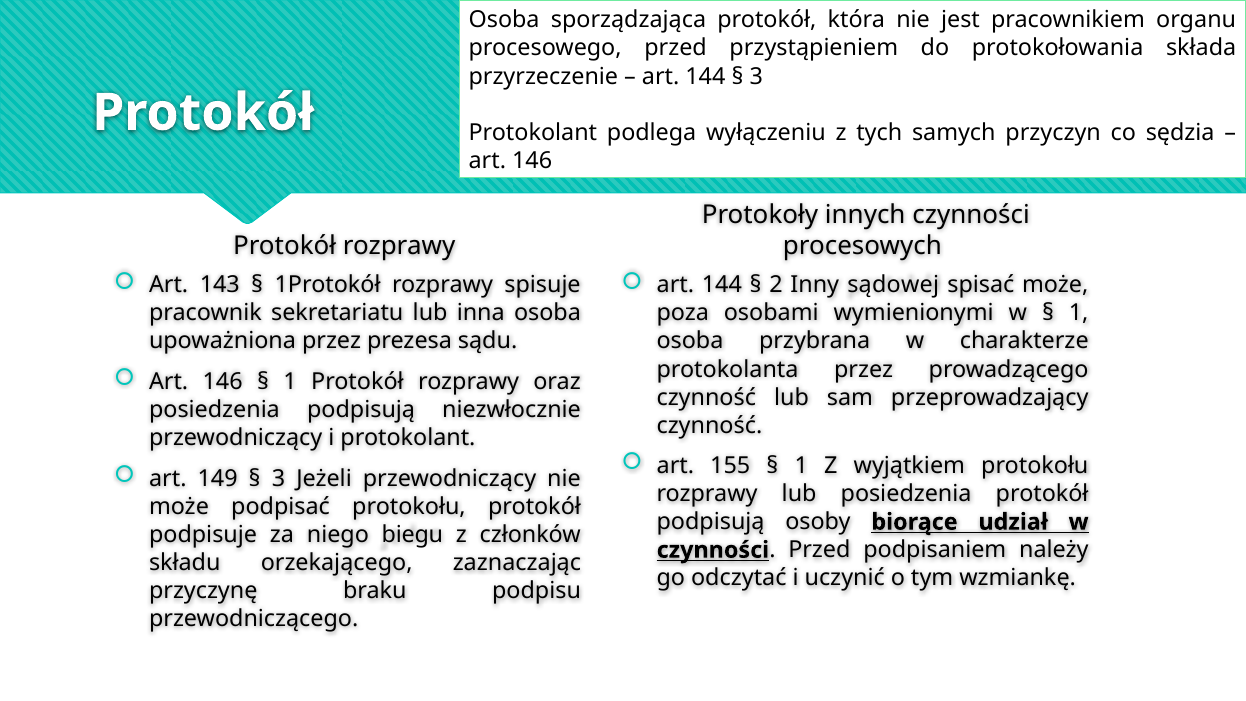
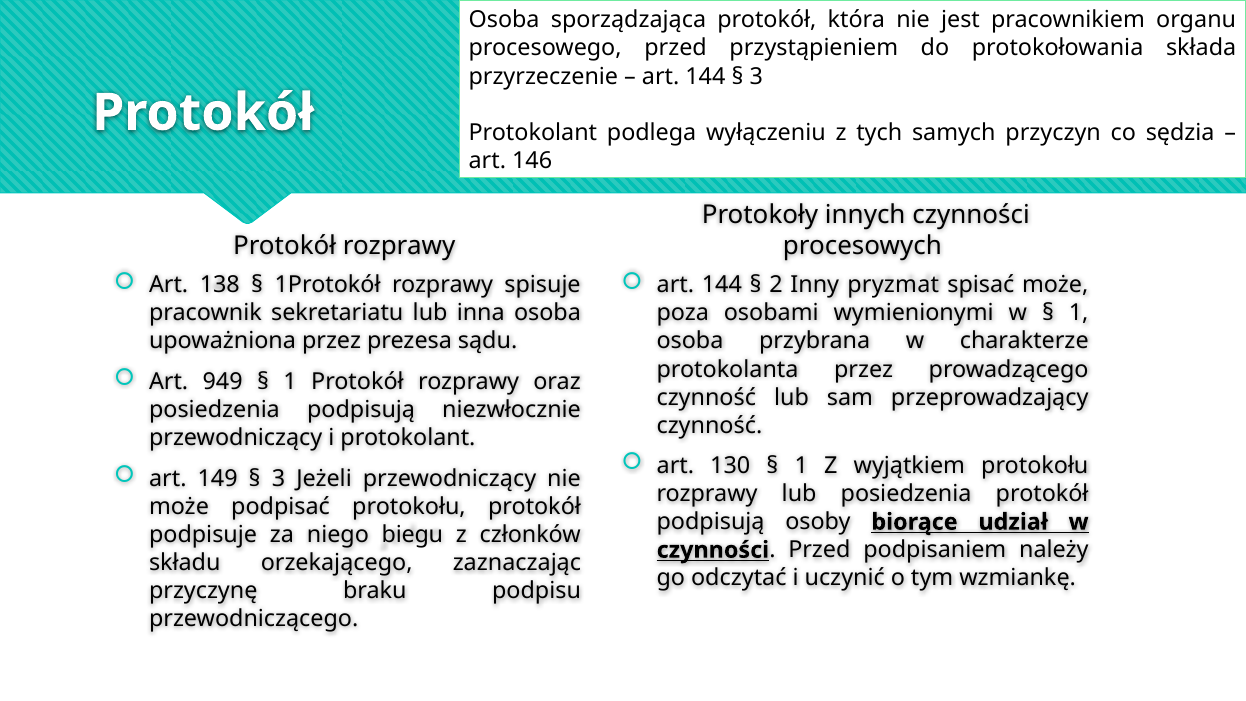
143: 143 -> 138 (220, 285)
sądowej: sądowej -> pryzmat (893, 285)
146: 146 -> 949 (223, 382)
155: 155 -> 130 (730, 466)
